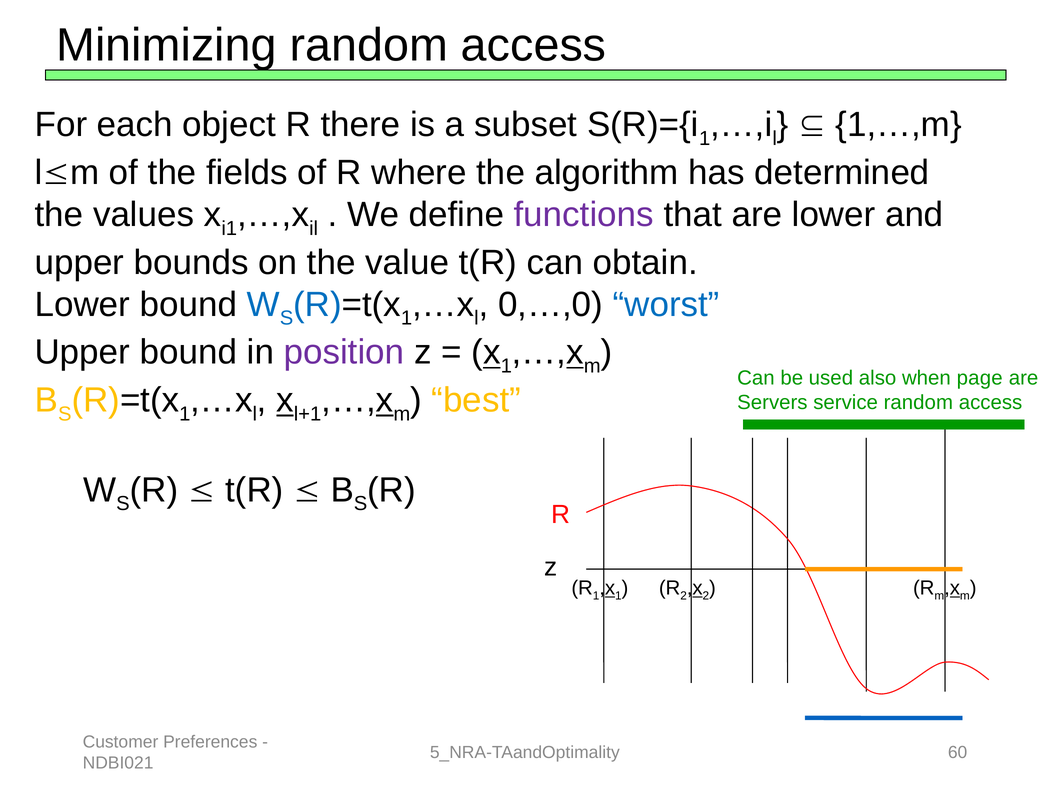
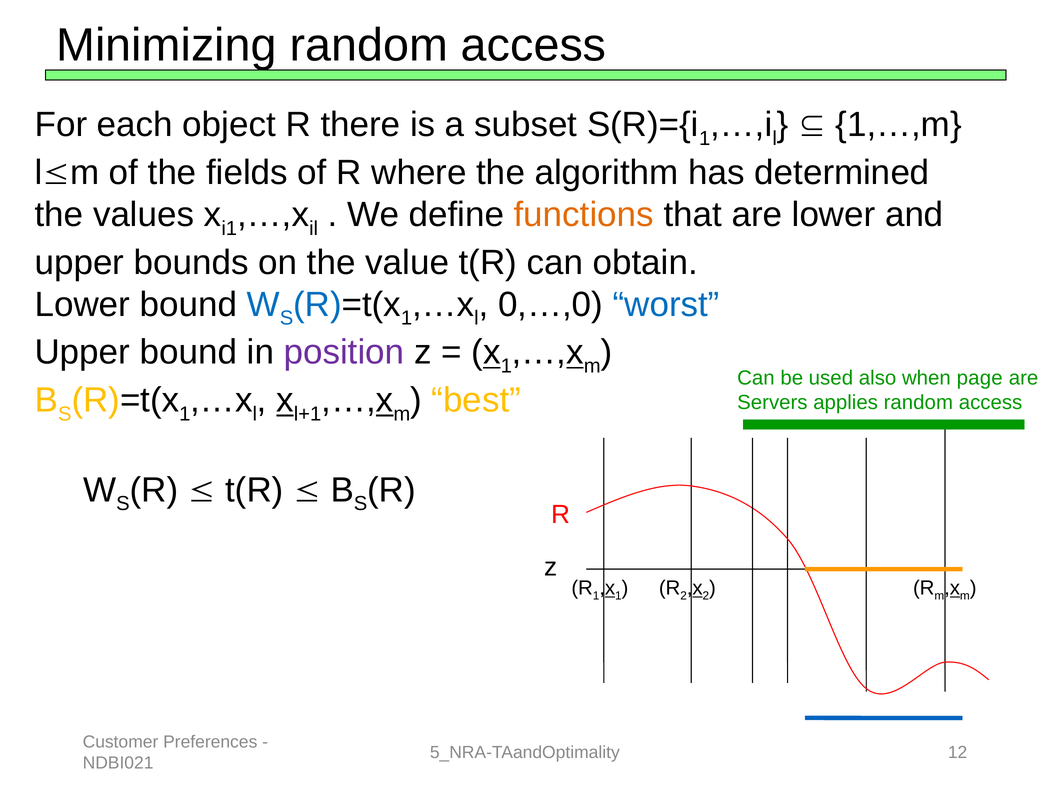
functions colour: purple -> orange (584, 215)
service: service -> applies (846, 402)
60: 60 -> 12 (958, 752)
